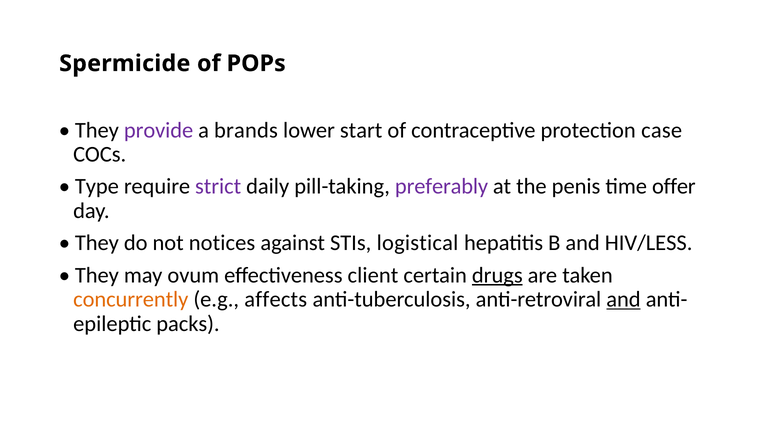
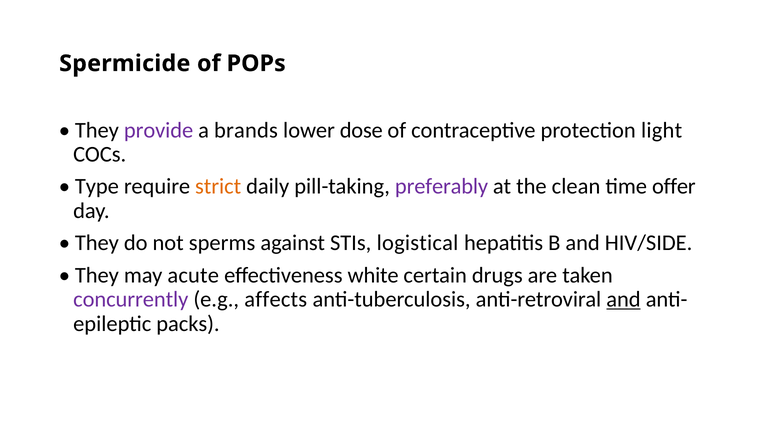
start: start -> dose (361, 130)
case: case -> light (662, 130)
strict colour: purple -> orange (218, 187)
penis: penis -> clean (576, 187)
notices: notices -> sperms (222, 243)
HIV/LESS: HIV/LESS -> HIV/SIDE (649, 243)
ovum: ovum -> acute (193, 276)
client: client -> white (373, 276)
drugs underline: present -> none (497, 276)
concurrently colour: orange -> purple (131, 300)
